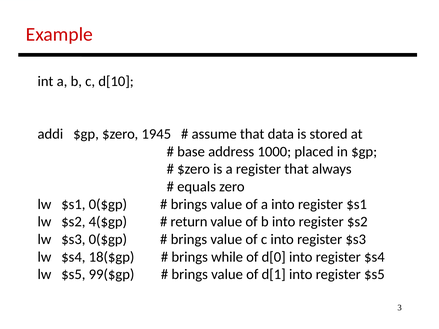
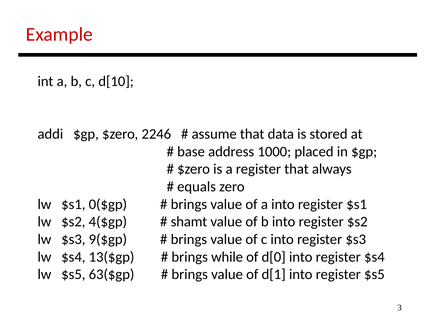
1945: 1945 -> 2246 (156, 134)
return: return -> shamt (189, 222)
$s3 0($gp: 0($gp -> 9($gp (108, 240)
18($gp: 18($gp -> 13($gp (112, 257)
99($gp: 99($gp -> 63($gp (112, 275)
